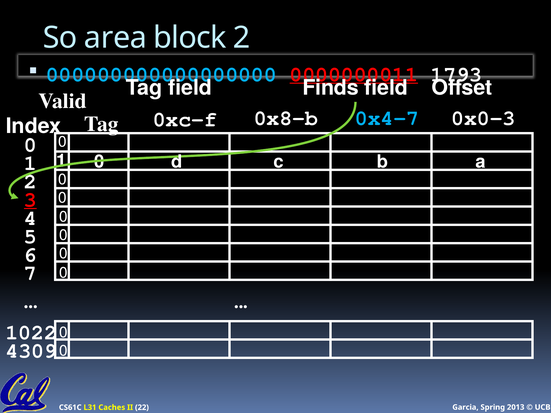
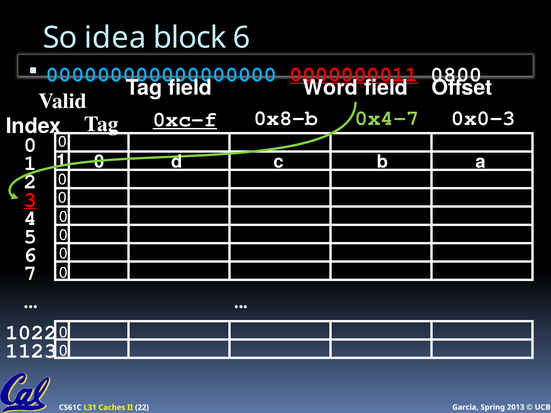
area: area -> idea (115, 38)
block 2: 2 -> 6 (242, 38)
1793: 1793 -> 0800 (456, 75)
Finds: Finds -> Word (330, 88)
0xc-f underline: none -> present (185, 120)
0x4-7 colour: light blue -> light green (387, 118)
4309: 4309 -> 1123 (31, 351)
